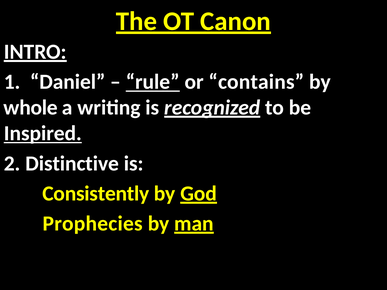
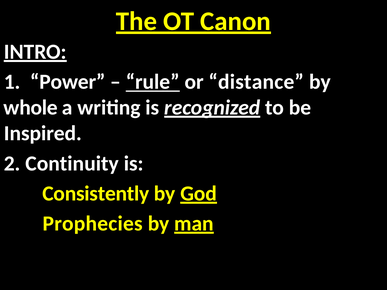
Daniel: Daniel -> Power (68, 82)
contains: contains -> distance (256, 82)
Inspired underline: present -> none (43, 133)
Distinctive: Distinctive -> Continuity (72, 164)
